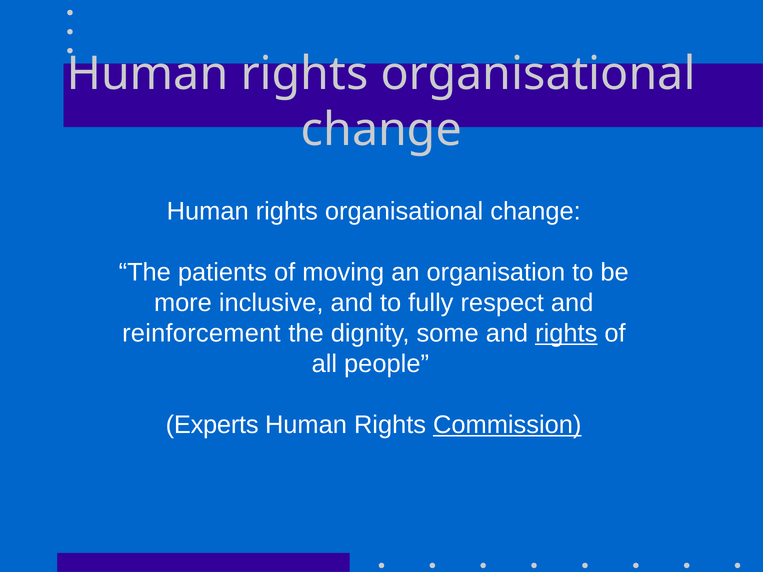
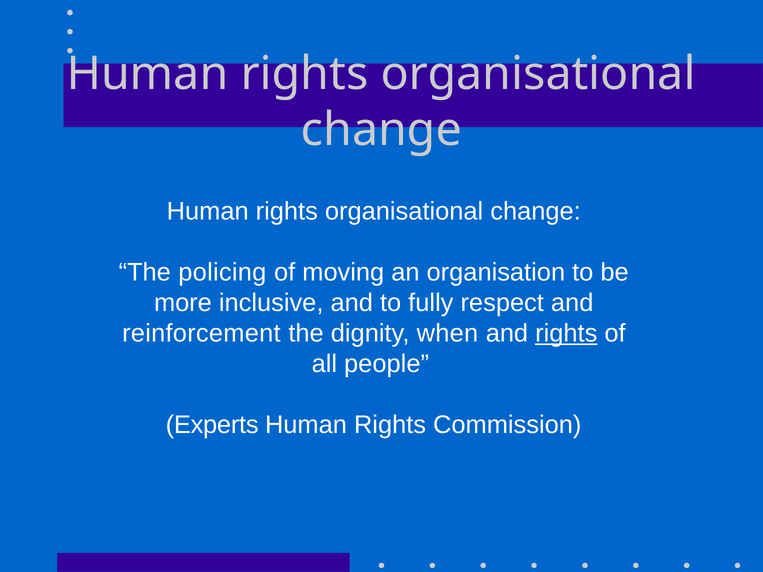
patients: patients -> policing (222, 273)
some: some -> when (447, 334)
Commission underline: present -> none (507, 425)
